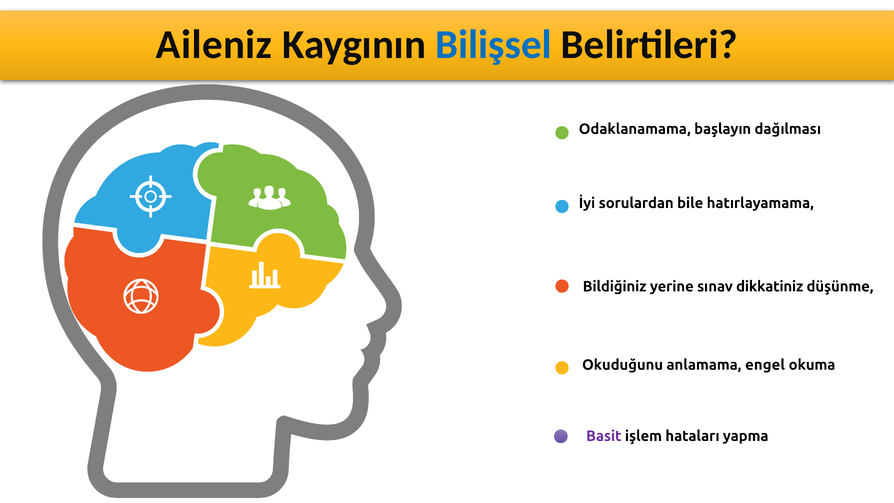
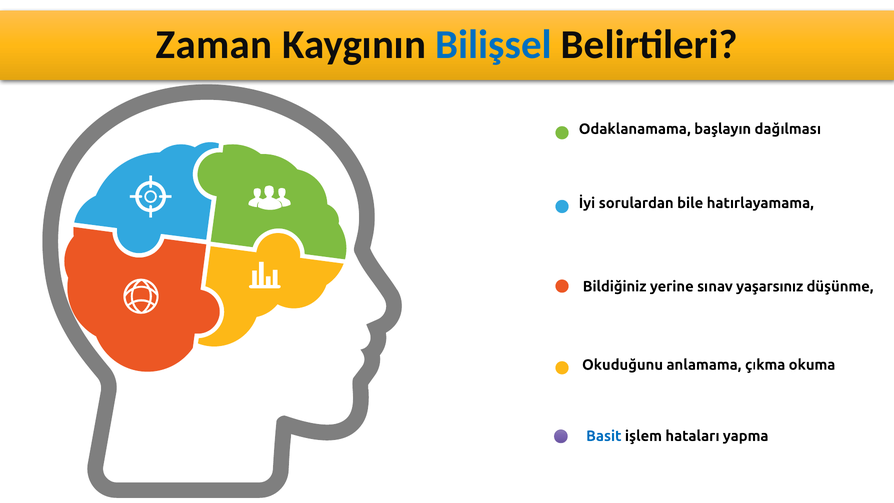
Aileniz: Aileniz -> Zaman (214, 45)
dikkatiniz: dikkatiniz -> yaşarsınız (770, 286)
engel: engel -> çıkma (765, 365)
Basit colour: purple -> blue (604, 436)
